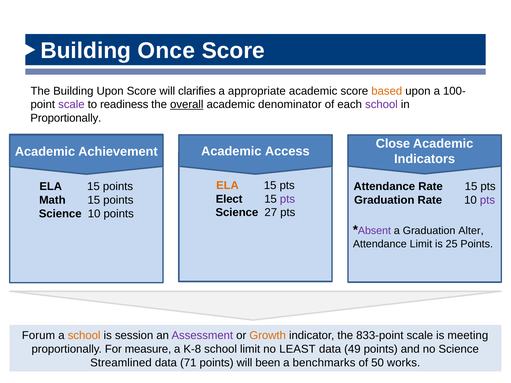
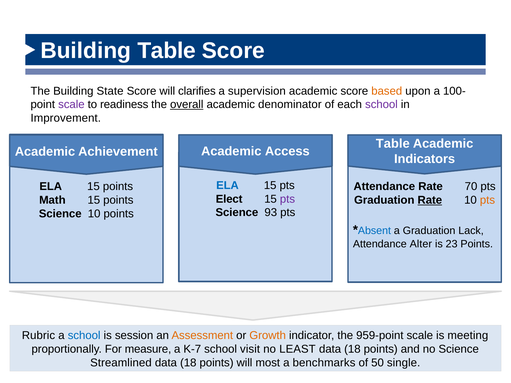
Building Once: Once -> Table (167, 51)
Building Upon: Upon -> State (110, 91)
appropriate: appropriate -> supervision (257, 91)
Proportionally: Proportionally -> Improvement (66, 118)
Close: Close -> Table (393, 144)
ELA colour: orange -> blue (227, 185)
Rate 15: 15 -> 70 (471, 187)
Rate underline: none -> present (430, 200)
pts colour: purple -> orange (487, 200)
27: 27 -> 93 (271, 213)
Absent colour: purple -> blue (374, 231)
Alter: Alter -> Lack (471, 231)
Attendance Limit: Limit -> Alter (421, 244)
25: 25 -> 23 (452, 244)
Forum: Forum -> Rubric (38, 336)
school colour: orange -> blue (84, 336)
Assessment colour: purple -> orange (202, 336)
833-point: 833-point -> 959-point (380, 336)
K-8: K-8 -> K-7 (192, 349)
school limit: limit -> visit (250, 349)
49: 49 -> 18 (352, 349)
71: 71 -> 18 (188, 363)
been: been -> most (268, 363)
works: works -> single (404, 363)
